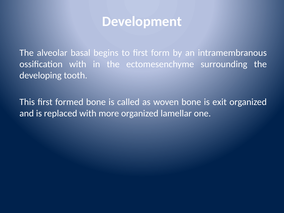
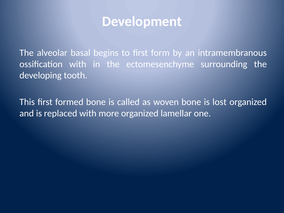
exit: exit -> lost (220, 102)
